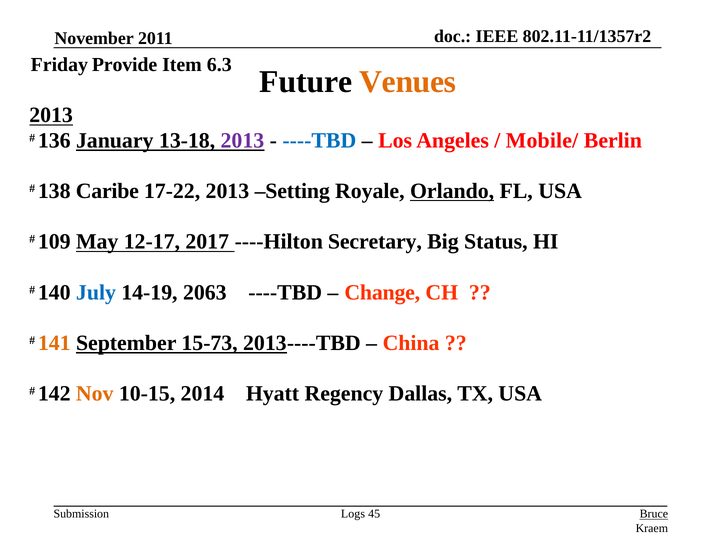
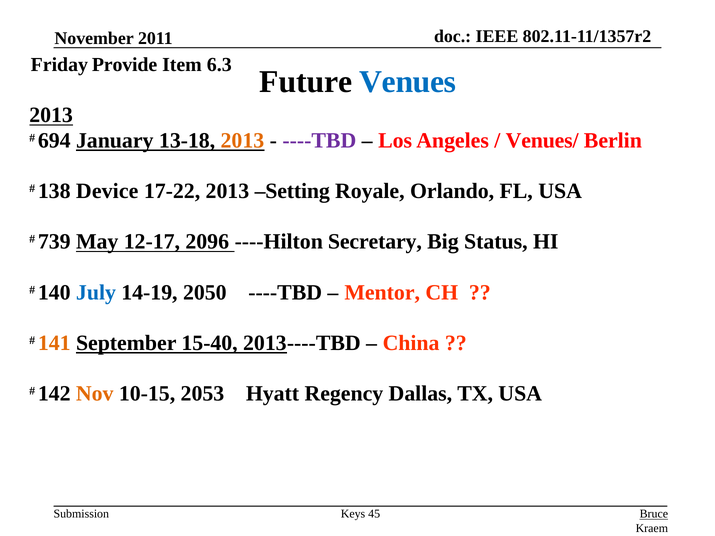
Venues colour: orange -> blue (408, 82)
136: 136 -> 694 (54, 141)
2013 colour: purple -> orange (242, 141)
----TBD colour: blue -> purple (319, 141)
Mobile/: Mobile/ -> Venues/ (542, 141)
Caribe: Caribe -> Device (107, 191)
Orlando underline: present -> none (452, 191)
109: 109 -> 739 (54, 242)
2017: 2017 -> 2096 (207, 242)
2063: 2063 -> 2050 (205, 293)
Change: Change -> Mentor (382, 293)
15-73: 15-73 -> 15-40 (210, 343)
2014: 2014 -> 2053 (202, 394)
Logs: Logs -> Keys (353, 514)
